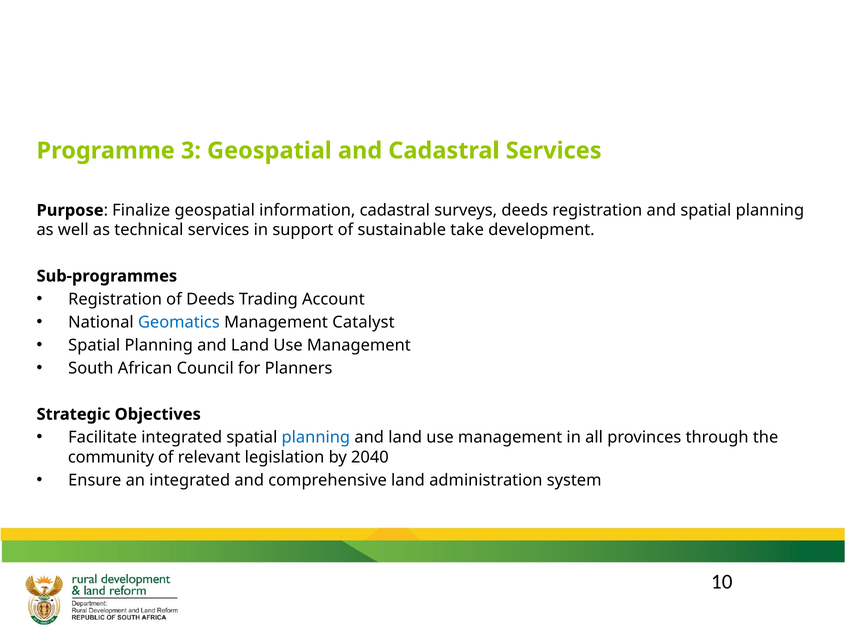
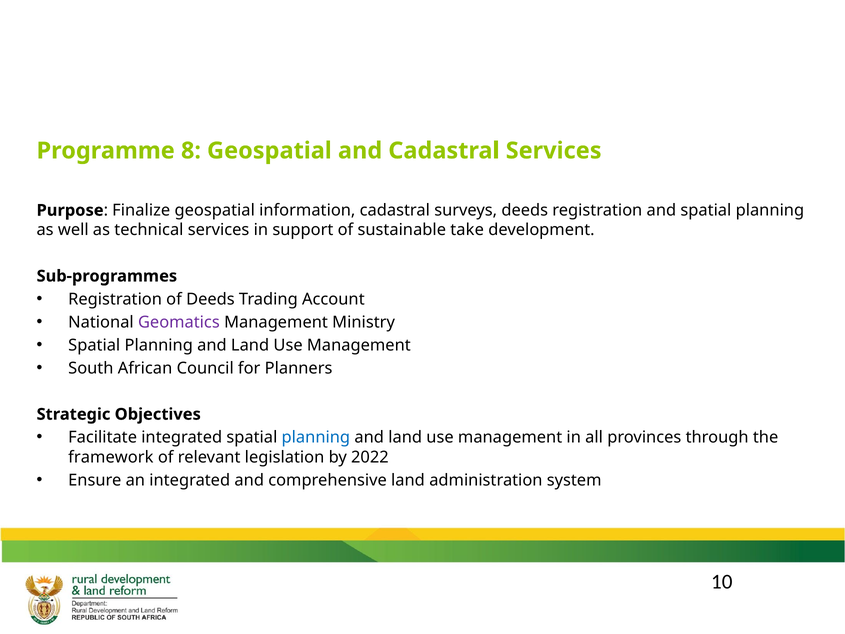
3: 3 -> 8 (191, 151)
Geomatics colour: blue -> purple (179, 322)
Catalyst: Catalyst -> Ministry (364, 322)
community: community -> framework (111, 457)
2040: 2040 -> 2022 (370, 457)
